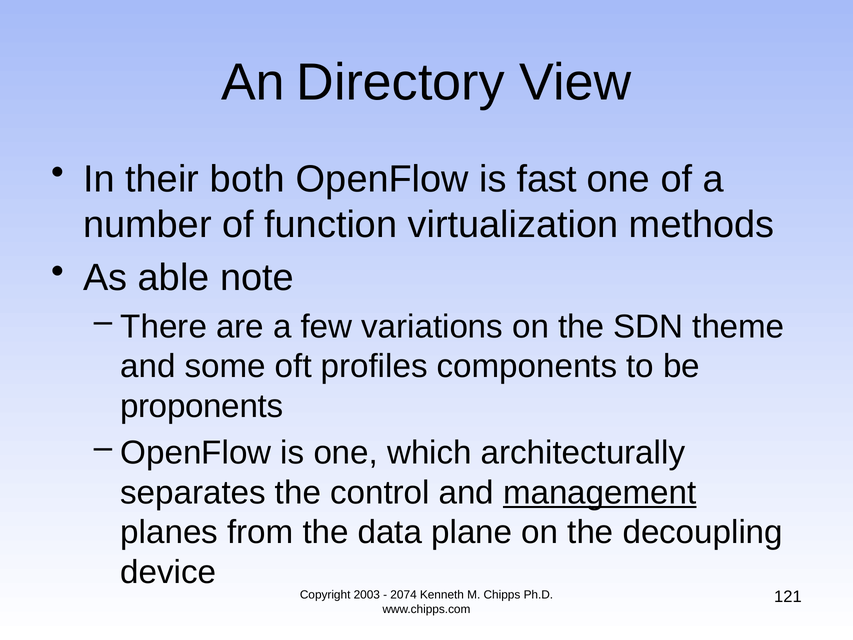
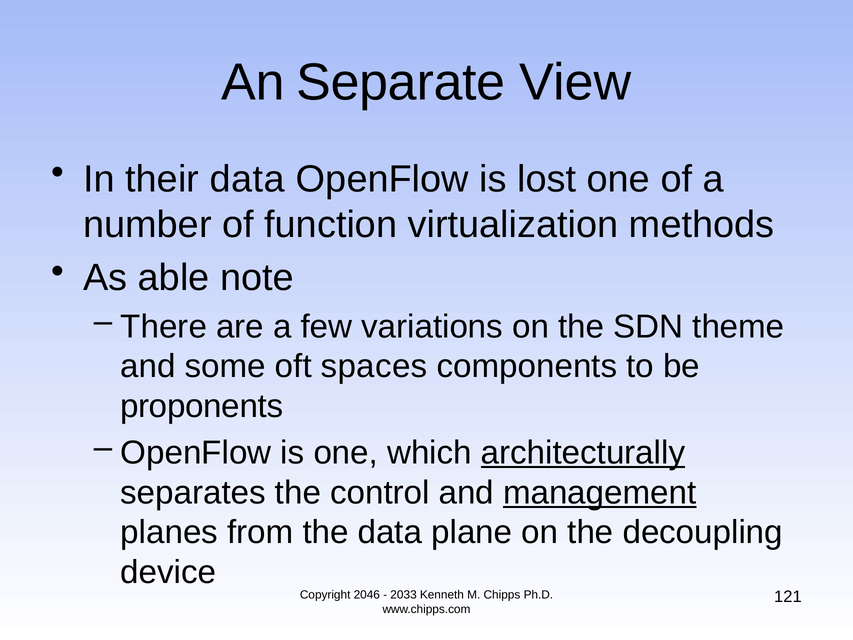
Directory: Directory -> Separate (401, 83)
their both: both -> data (247, 179)
fast: fast -> lost (547, 179)
profiles: profiles -> spaces (374, 366)
architecturally underline: none -> present (583, 453)
2003: 2003 -> 2046 (367, 595)
2074: 2074 -> 2033 (404, 595)
